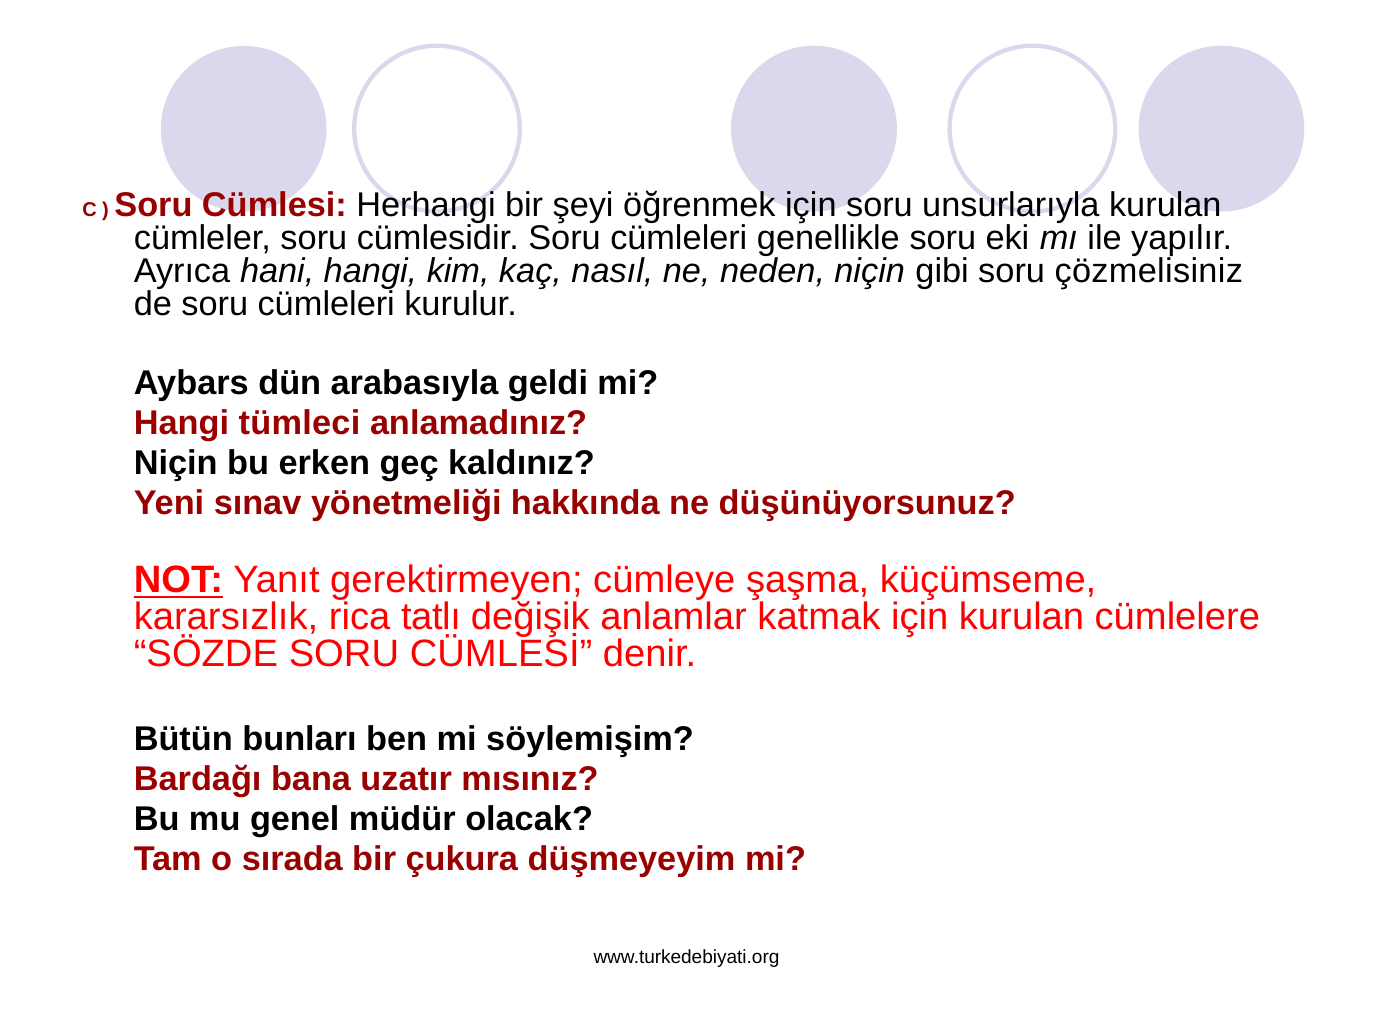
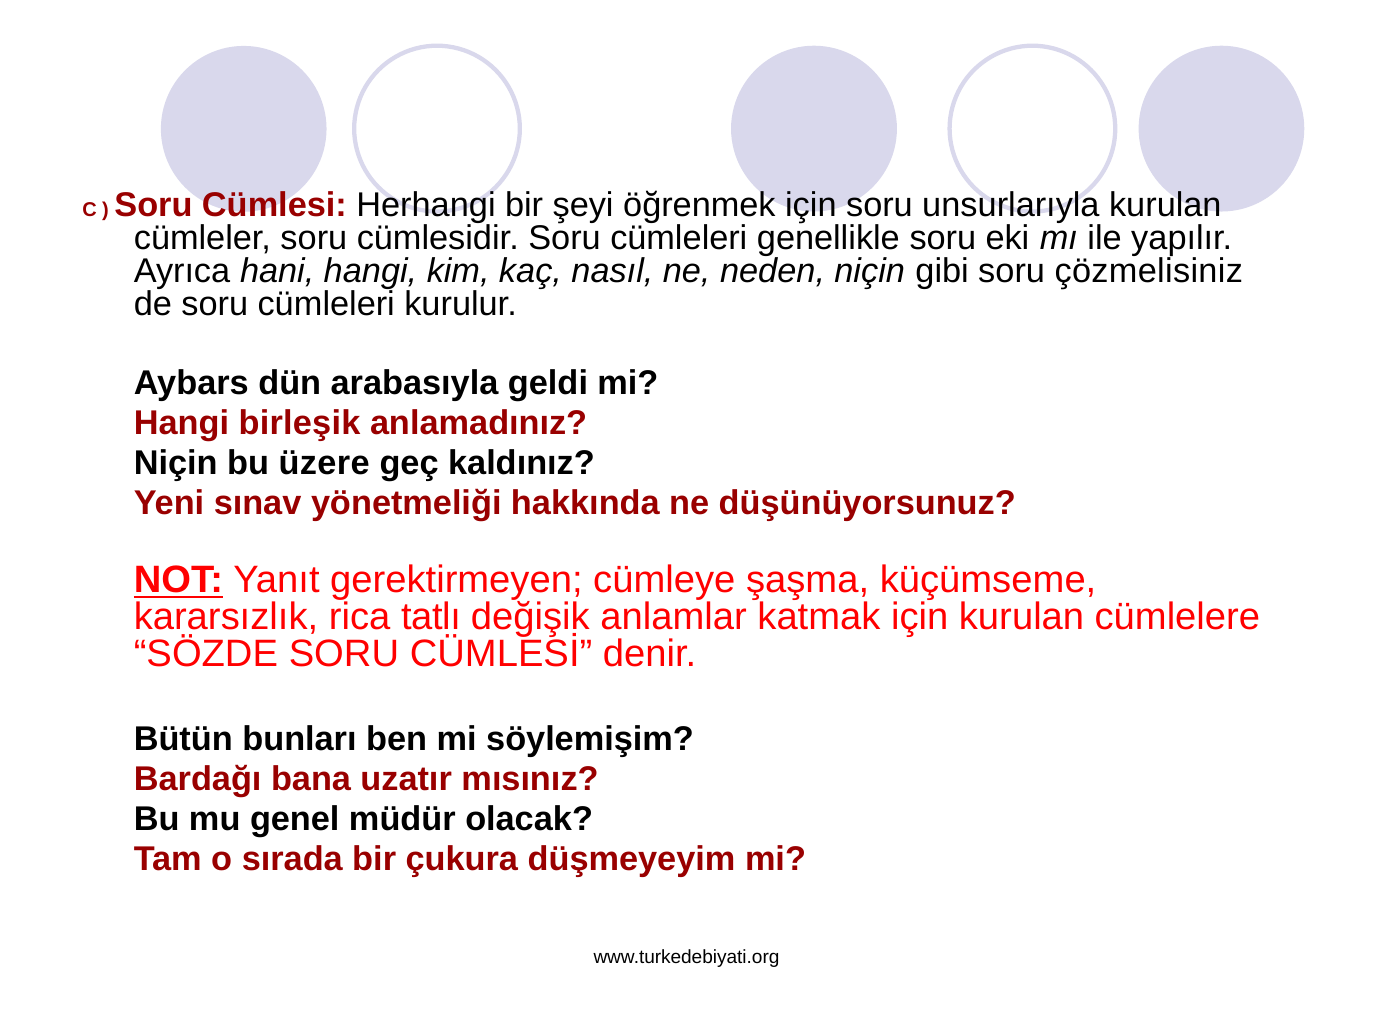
tümleci: tümleci -> birleşik (299, 423)
erken: erken -> üzere (324, 463)
